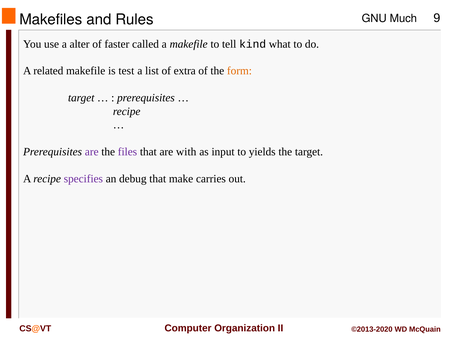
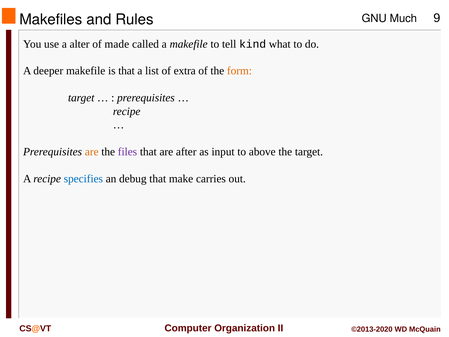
faster: faster -> made (117, 44)
related: related -> deeper (48, 71)
is test: test -> that (126, 71)
are colour: purple -> orange (92, 152)
with: with -> after (186, 152)
yields: yields -> above (262, 152)
specifies colour: purple -> blue (83, 179)
